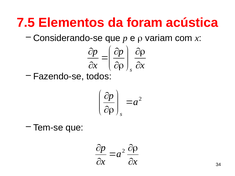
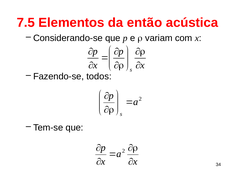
foram: foram -> então (144, 23)
